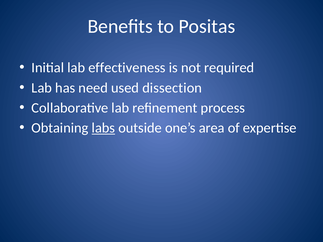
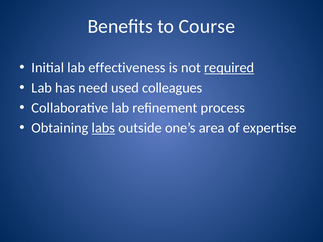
Positas: Positas -> Course (207, 26)
required underline: none -> present (229, 68)
dissection: dissection -> colleagues (172, 88)
